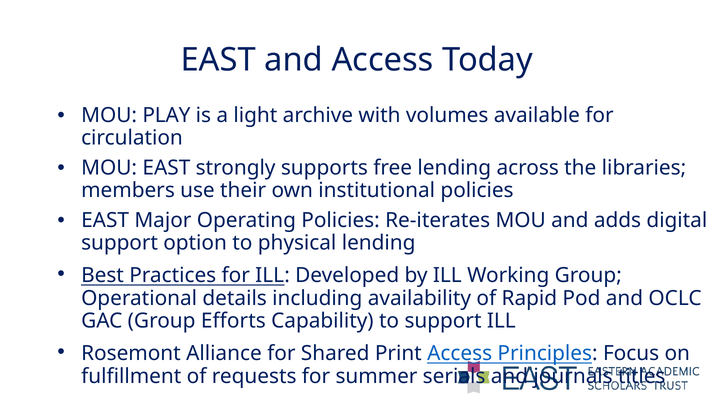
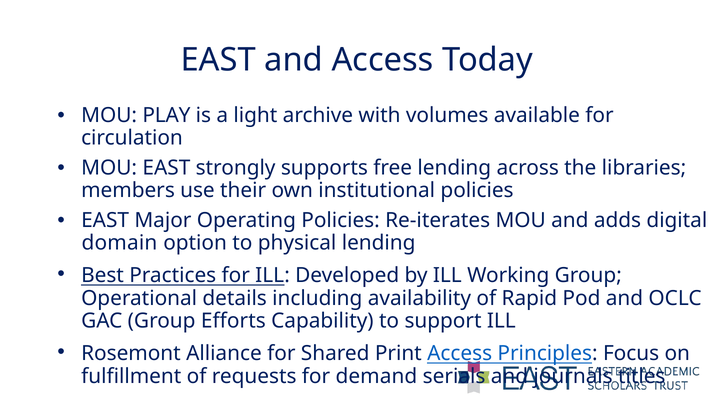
support: support -> domain (119, 243)
summer: summer -> demand (376, 376)
